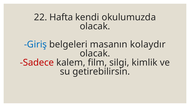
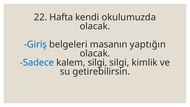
kolaydır: kolaydır -> yaptığın (148, 44)
Sadece colour: red -> blue (37, 62)
kalem film: film -> silgi (97, 62)
